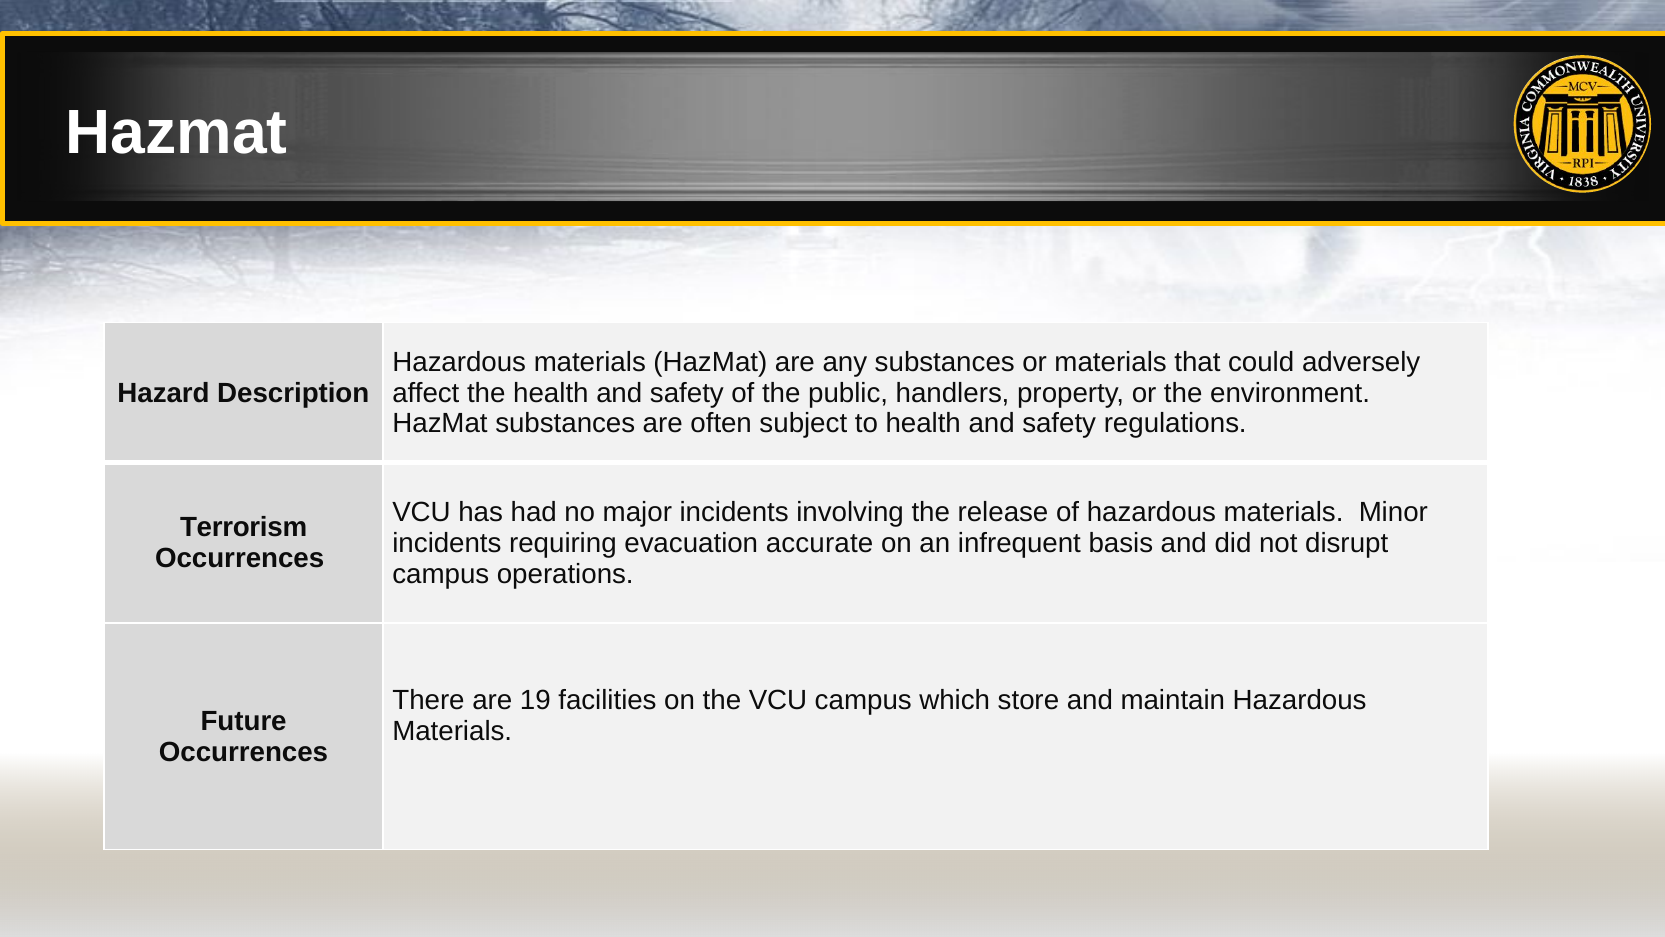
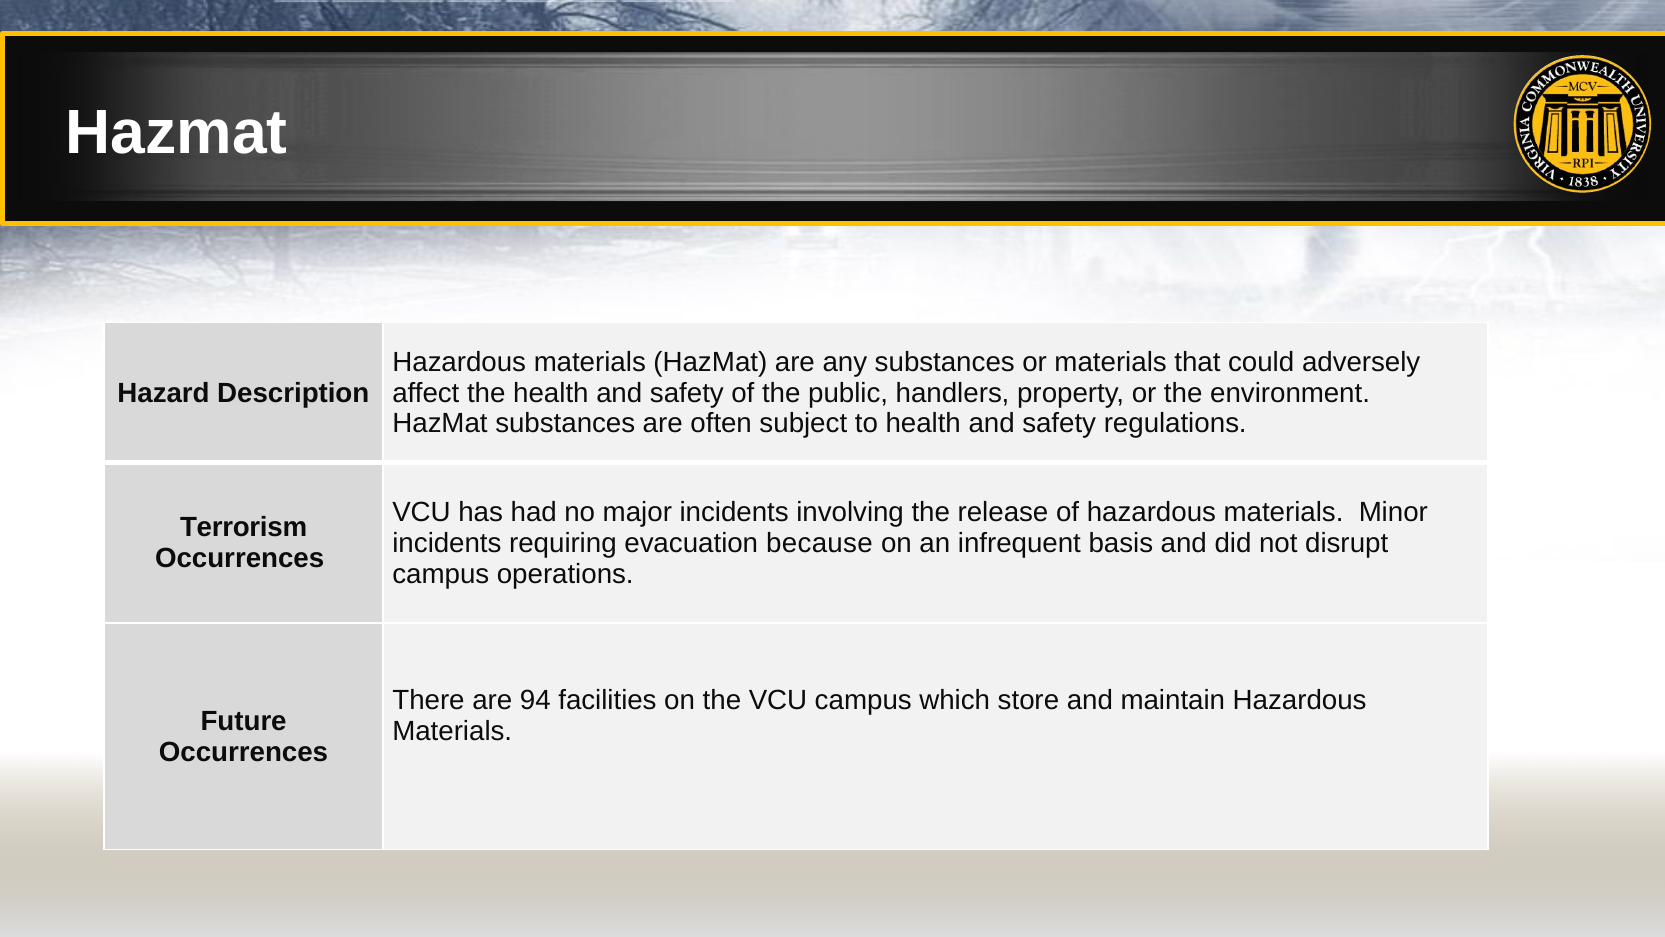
accurate: accurate -> because (819, 543)
19: 19 -> 94 (535, 700)
